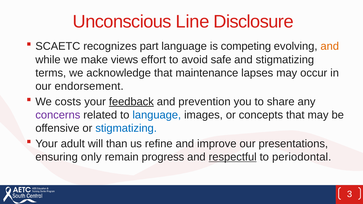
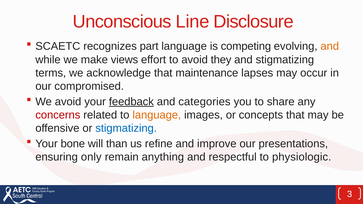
safe: safe -> they (221, 60)
endorsement: endorsement -> compromised (89, 86)
We costs: costs -> avoid (68, 102)
prevention: prevention -> categories (204, 102)
concerns colour: purple -> red (58, 115)
language colour: blue -> orange (157, 115)
adult: adult -> bone (73, 144)
progress: progress -> anything (163, 157)
respectful underline: present -> none (233, 157)
periodontal: periodontal -> physiologic (302, 157)
